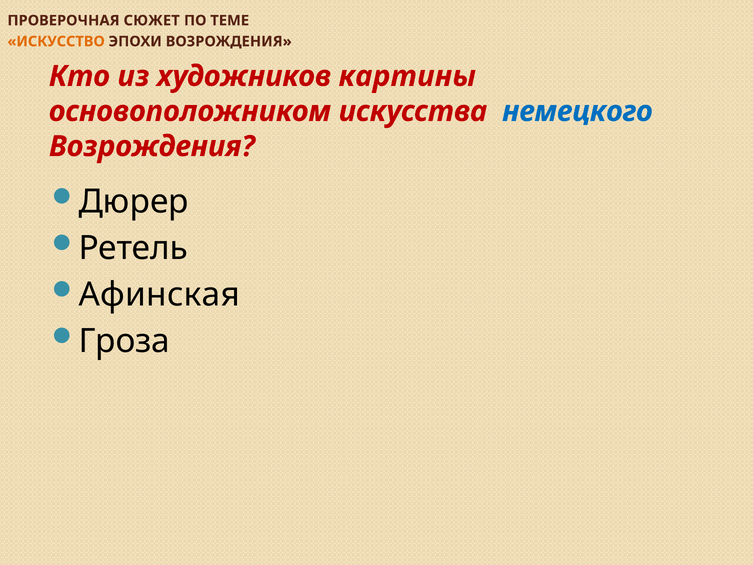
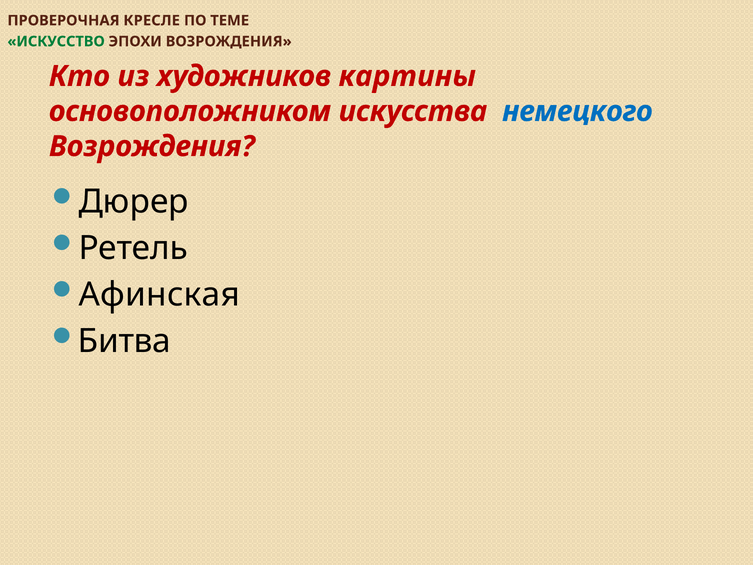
СЮЖЕТ: СЮЖЕТ -> КРЕСЛЕ (152, 21)
ИСКУССТВО colour: orange -> green (56, 41)
Гроза: Гроза -> Битва (124, 341)
